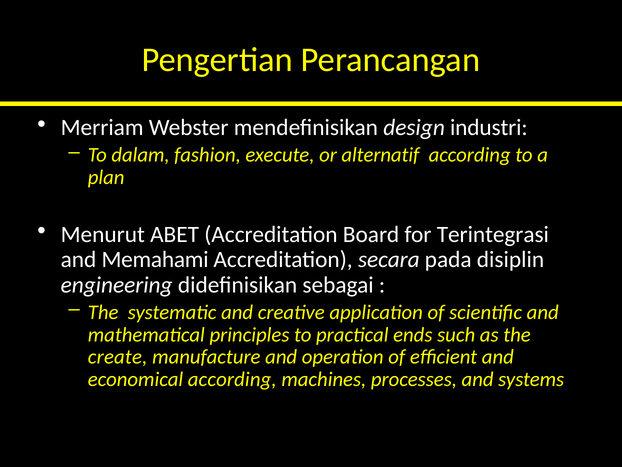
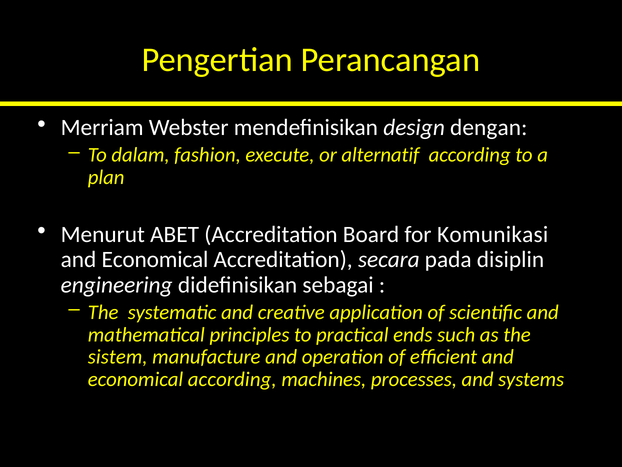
industri: industri -> dengan (489, 128)
Terintegrasi: Terintegrasi -> Komunikasi (493, 234)
Memahami: Memahami -> Economical (155, 259)
create: create -> sistem (118, 357)
